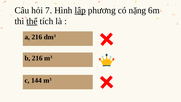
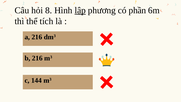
7: 7 -> 8 (49, 10)
nặng: nặng -> phần (137, 10)
thể underline: present -> none (32, 21)
